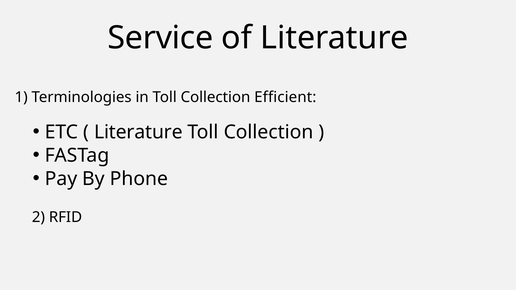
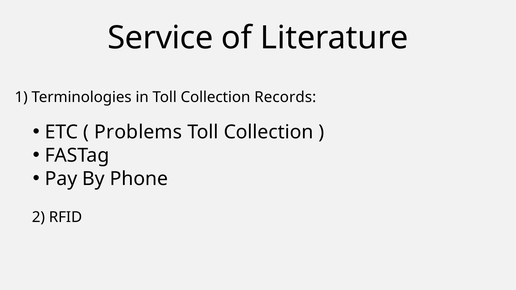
Efficient: Efficient -> Records (285, 97)
Literature: Literature -> Problems (138, 132)
